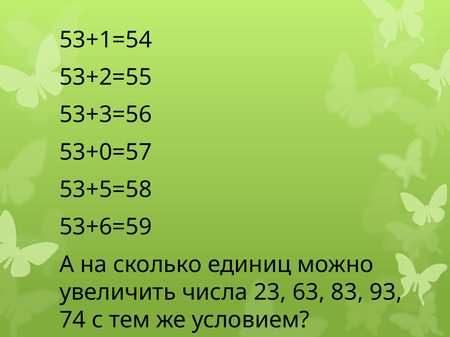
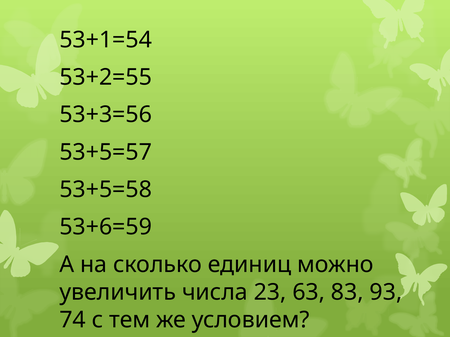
53+0=57: 53+0=57 -> 53+5=57 (106, 152)
